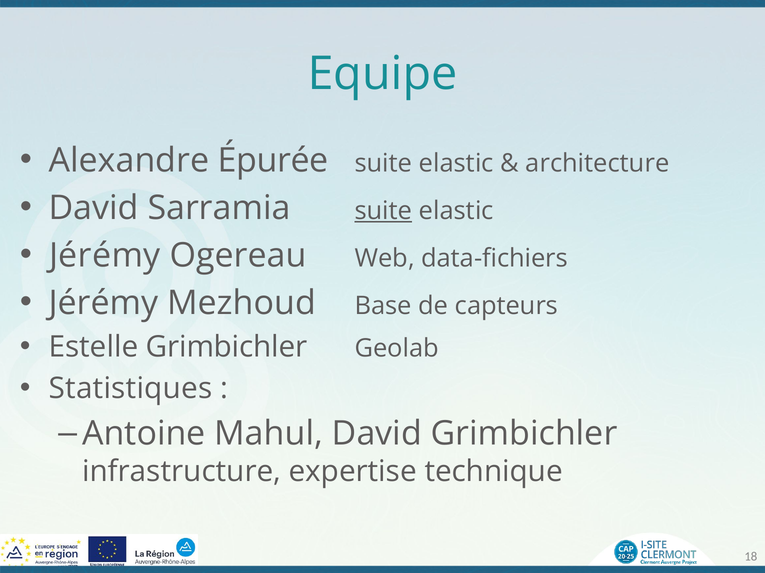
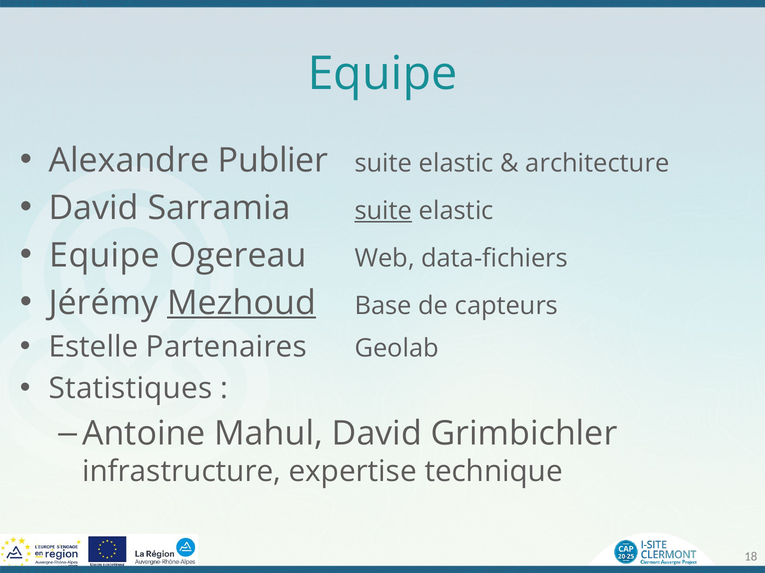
Épurée: Épurée -> Publier (273, 161)
Jérémy: Jérémy -> Equipe (105, 256)
Mezhoud underline: none -> present (242, 303)
Estelle Grimbichler: Grimbichler -> Partenaires (226, 347)
